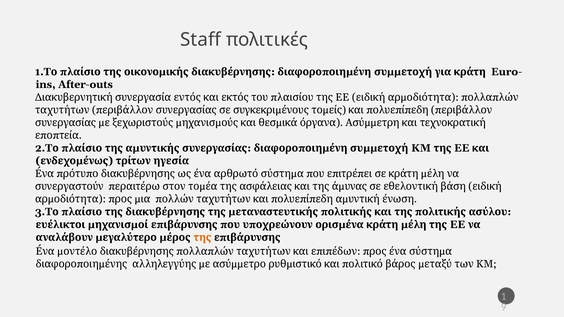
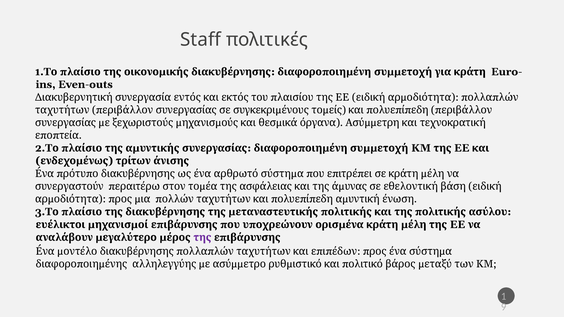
After-outs: After-outs -> Even-outs (85, 84)
ηγεσία: ηγεσία -> άνισης (171, 161)
της colour: orange -> purple (202, 237)
